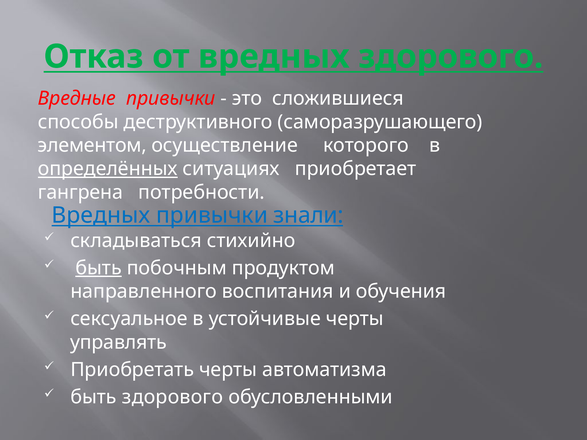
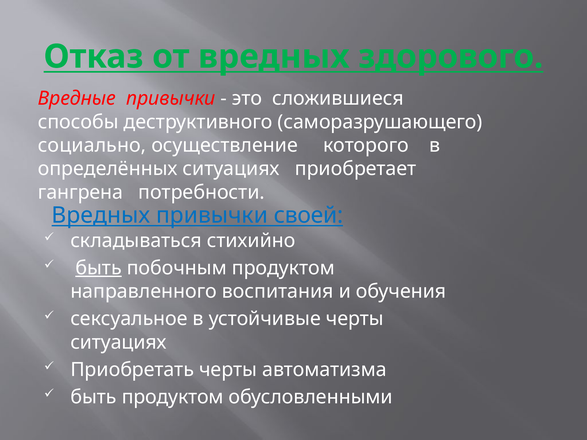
элементом: элементом -> социально (92, 145)
определённых underline: present -> none (108, 169)
знали: знали -> своей (309, 215)
управлять: управлять -> ситуациях (118, 342)
быть здорового: здорового -> продуктом (173, 397)
